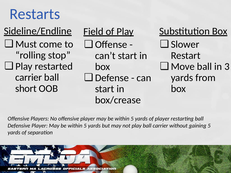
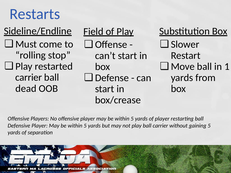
3: 3 -> 1 (227, 67)
short: short -> dead (26, 89)
